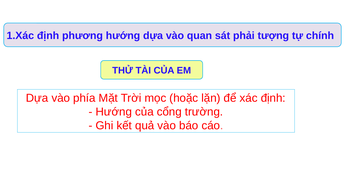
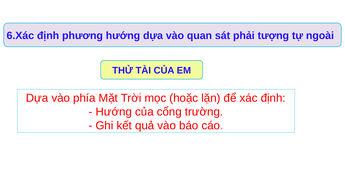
1.Xác: 1.Xác -> 6.Xác (20, 36)
chính: chính -> ngoài (320, 36)
